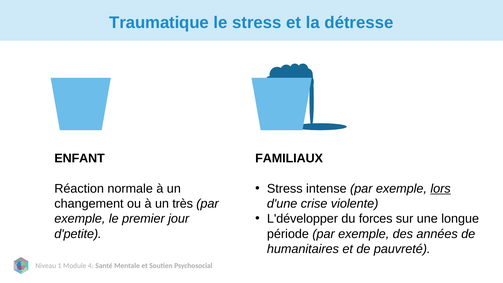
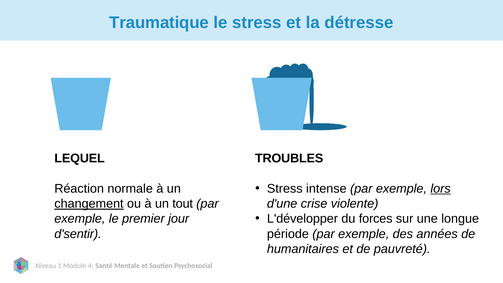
ENFANT: ENFANT -> LEQUEL (80, 158)
FAMILIAUX: FAMILIAUX -> TROUBLES (289, 158)
changement underline: none -> present (89, 204)
très: très -> tout (183, 204)
d'petite: d'petite -> d'sentir (78, 234)
